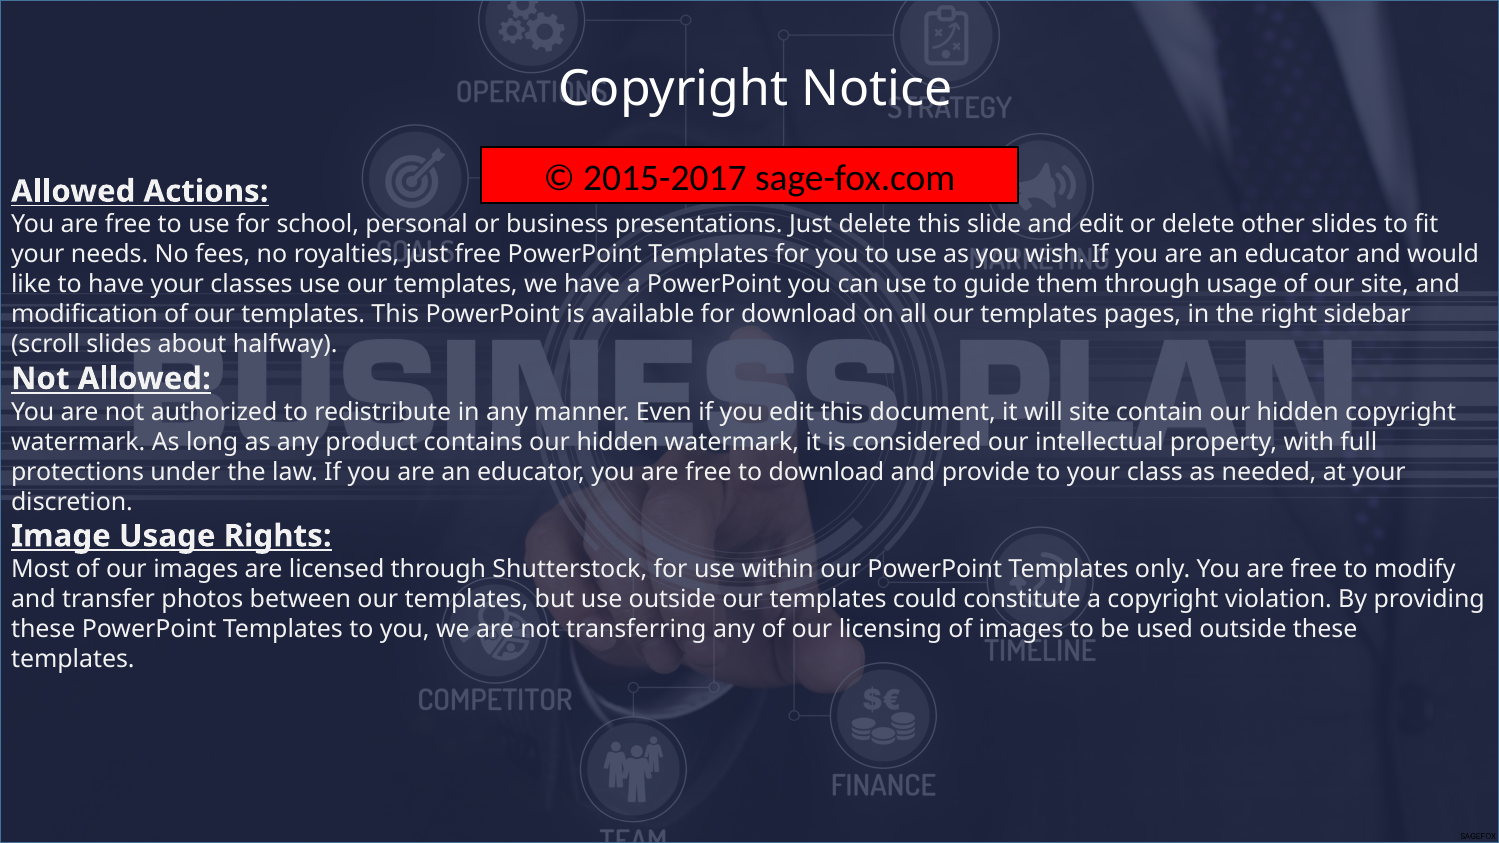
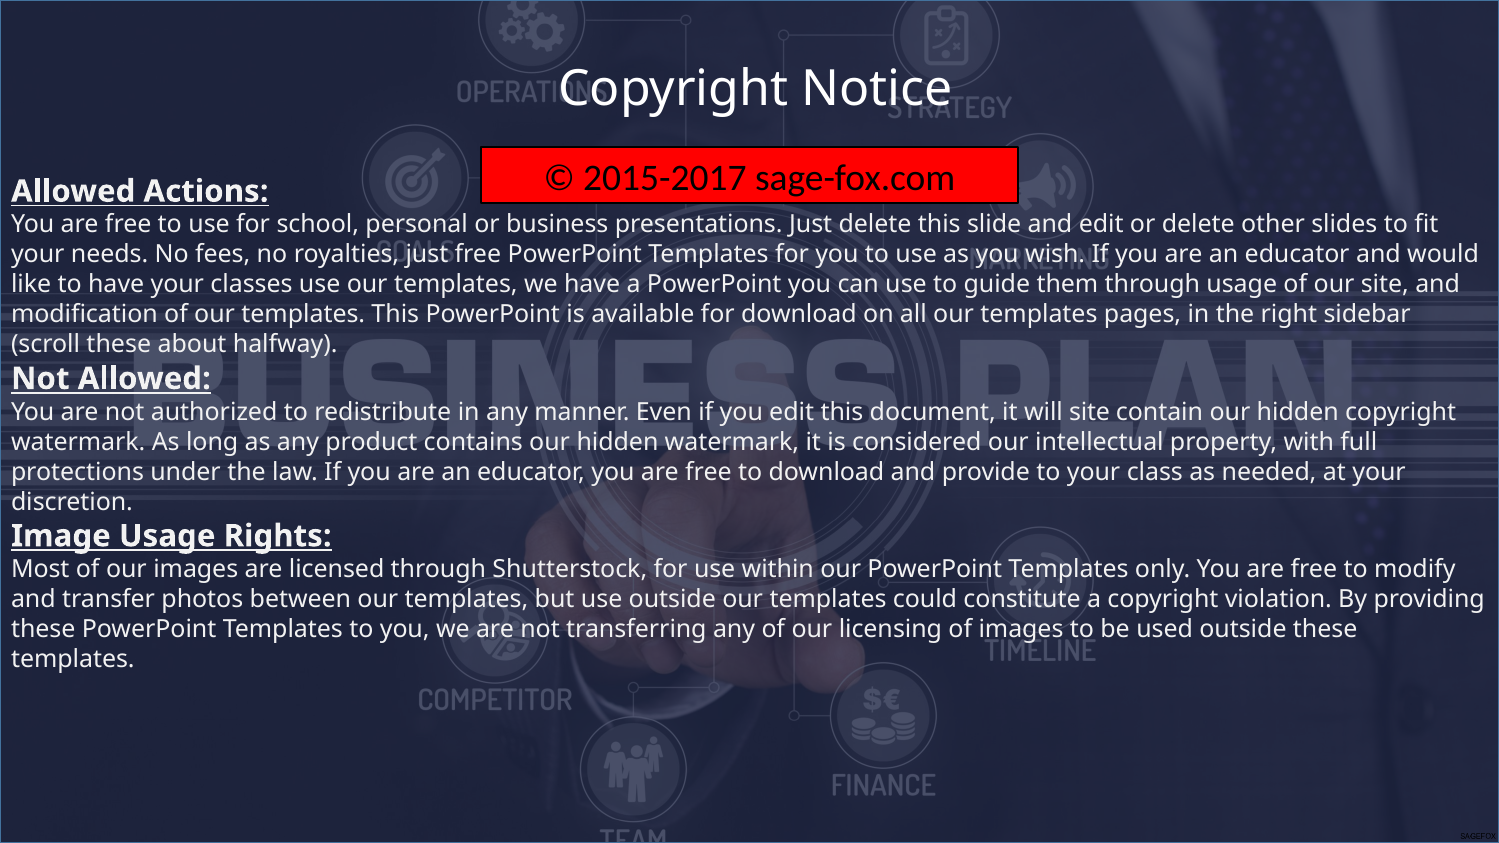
scroll slides: slides -> these (119, 345)
